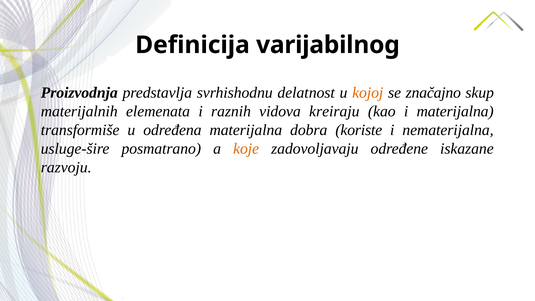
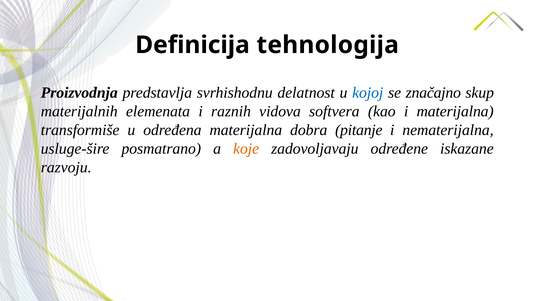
varijabilnog: varijabilnog -> tehnologija (328, 45)
kojoj colour: orange -> blue (368, 93)
kreiraju: kreiraju -> softvera (334, 111)
koriste: koriste -> pitanje (359, 130)
